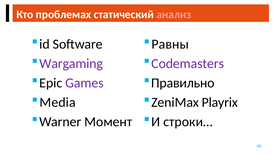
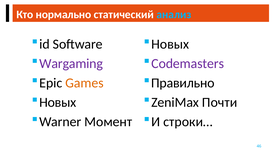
проблемах: проблемах -> нормально (64, 15)
анализ colour: pink -> light blue (174, 15)
Равны: Равны -> Новых (170, 44)
Games colour: purple -> orange (85, 83)
Media: Media -> Новых (58, 102)
Playrix: Playrix -> Почти (220, 102)
